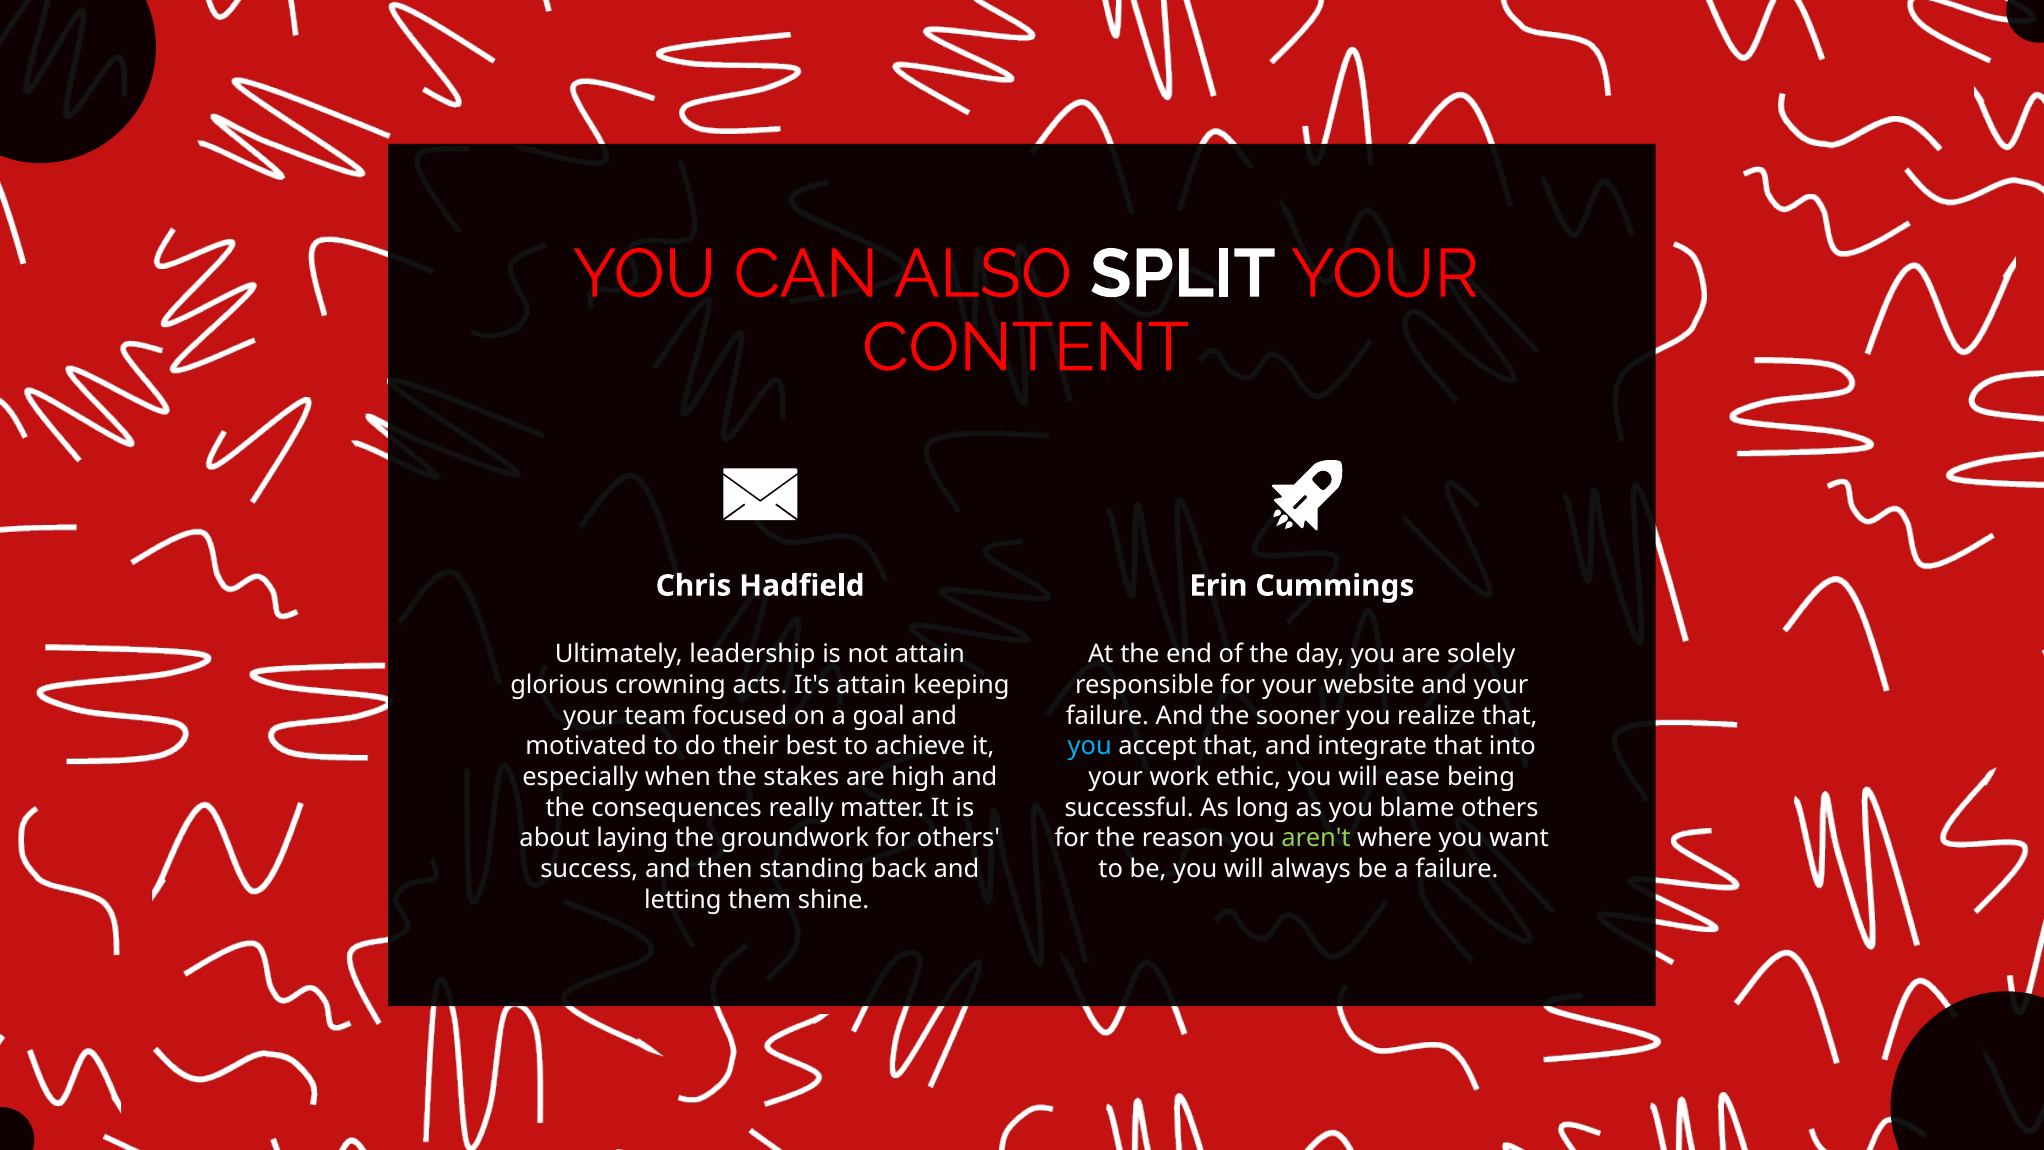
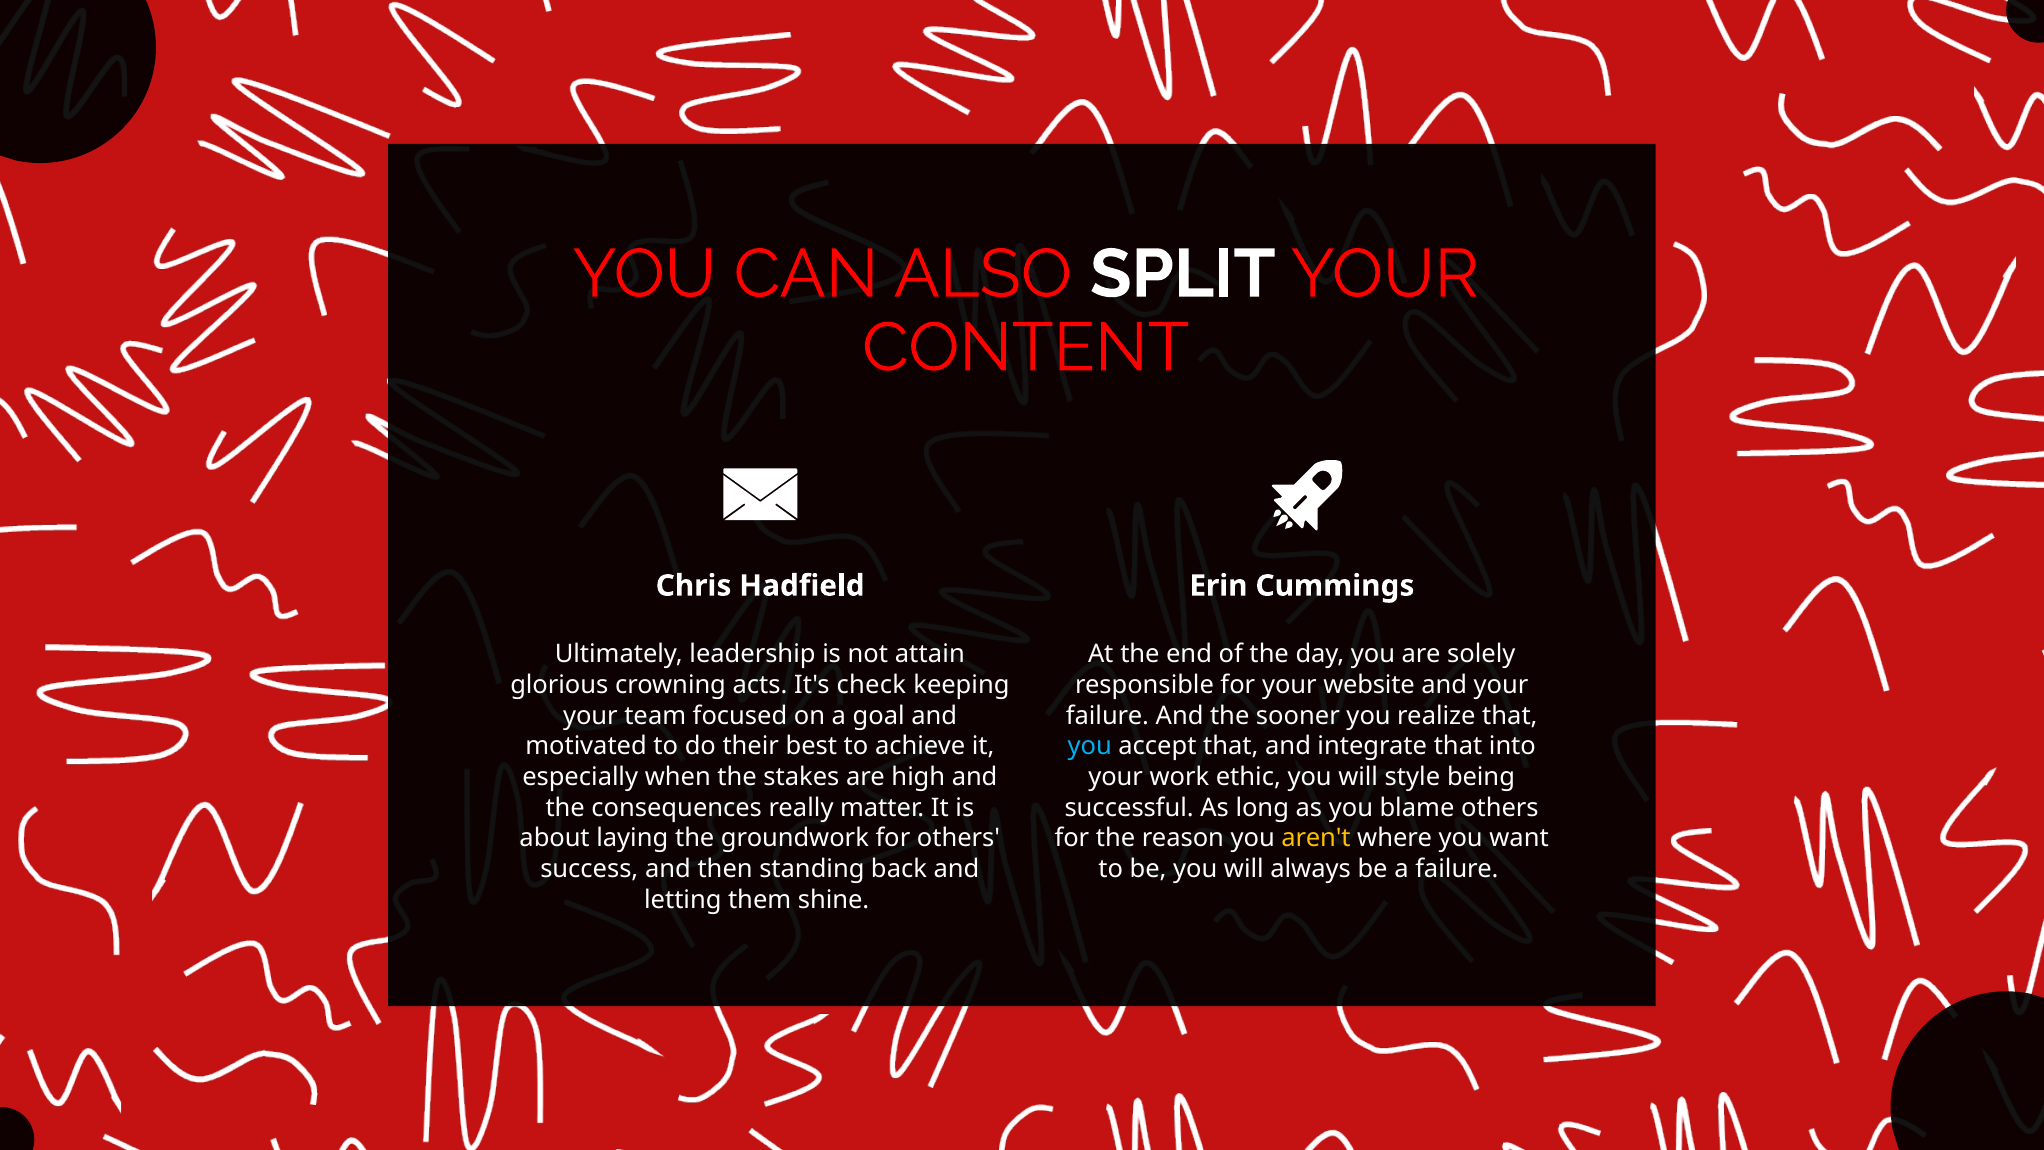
It's attain: attain -> check (871, 685)
ease: ease -> style (1412, 777)
aren't colour: light green -> yellow (1316, 838)
